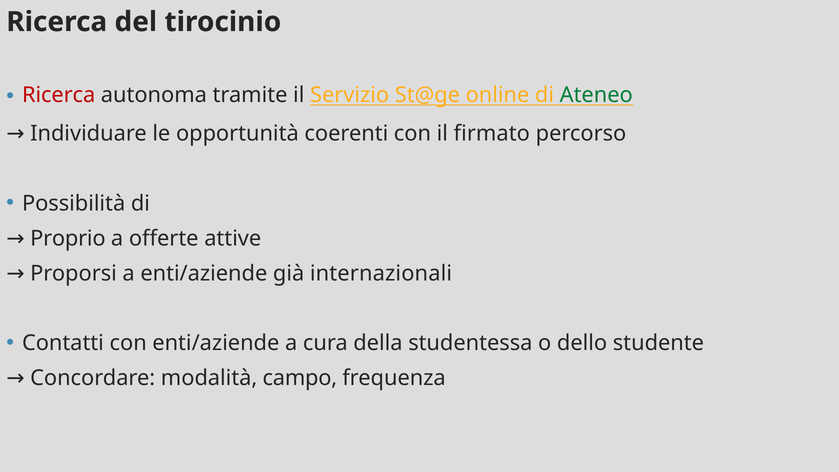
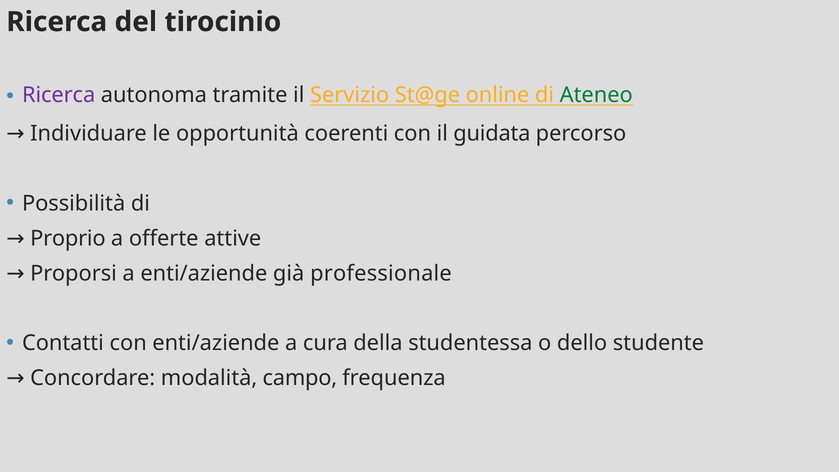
Ricerca colour: red -> purple (59, 95)
firmato: firmato -> guidata (492, 133)
internazionali: internazionali -> professionale (381, 273)
